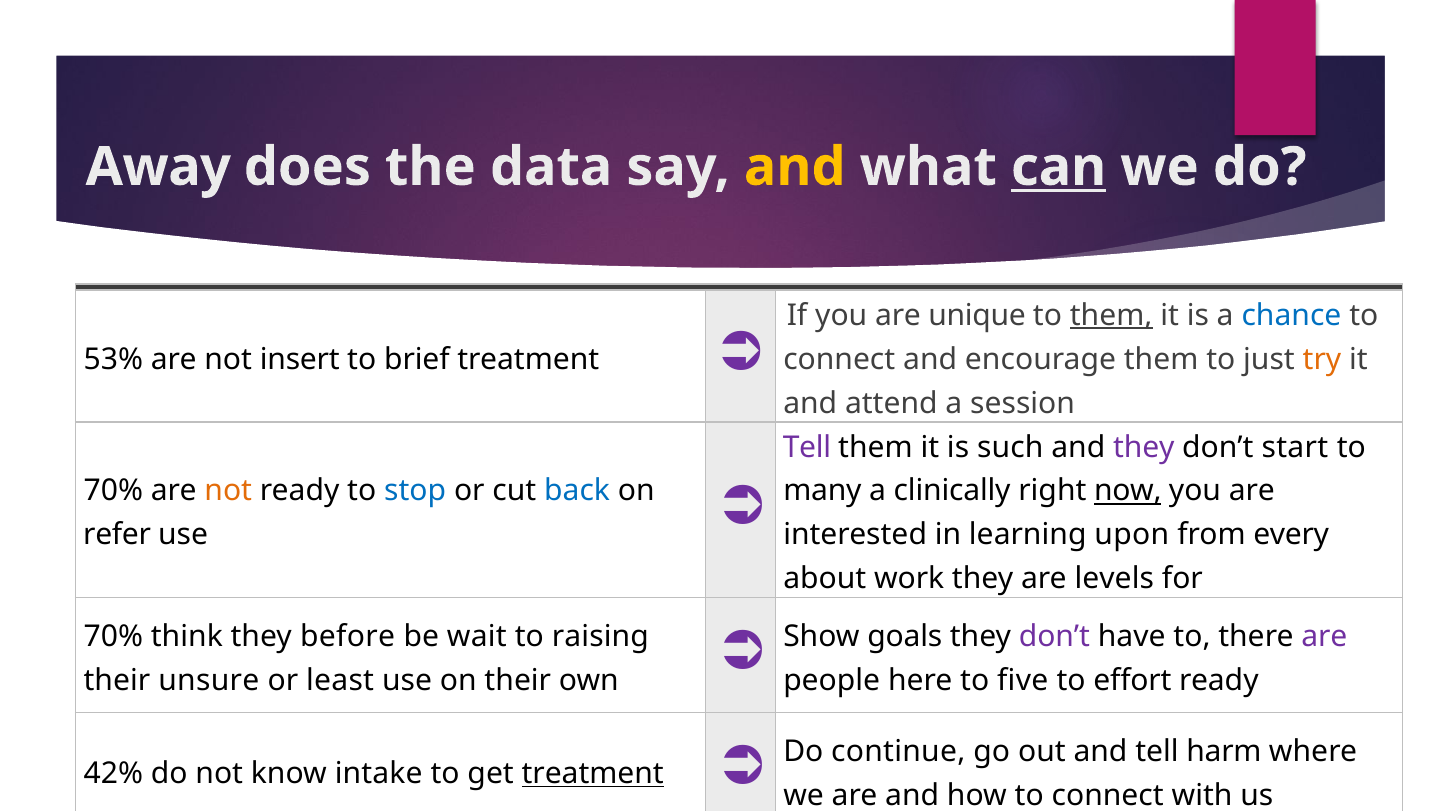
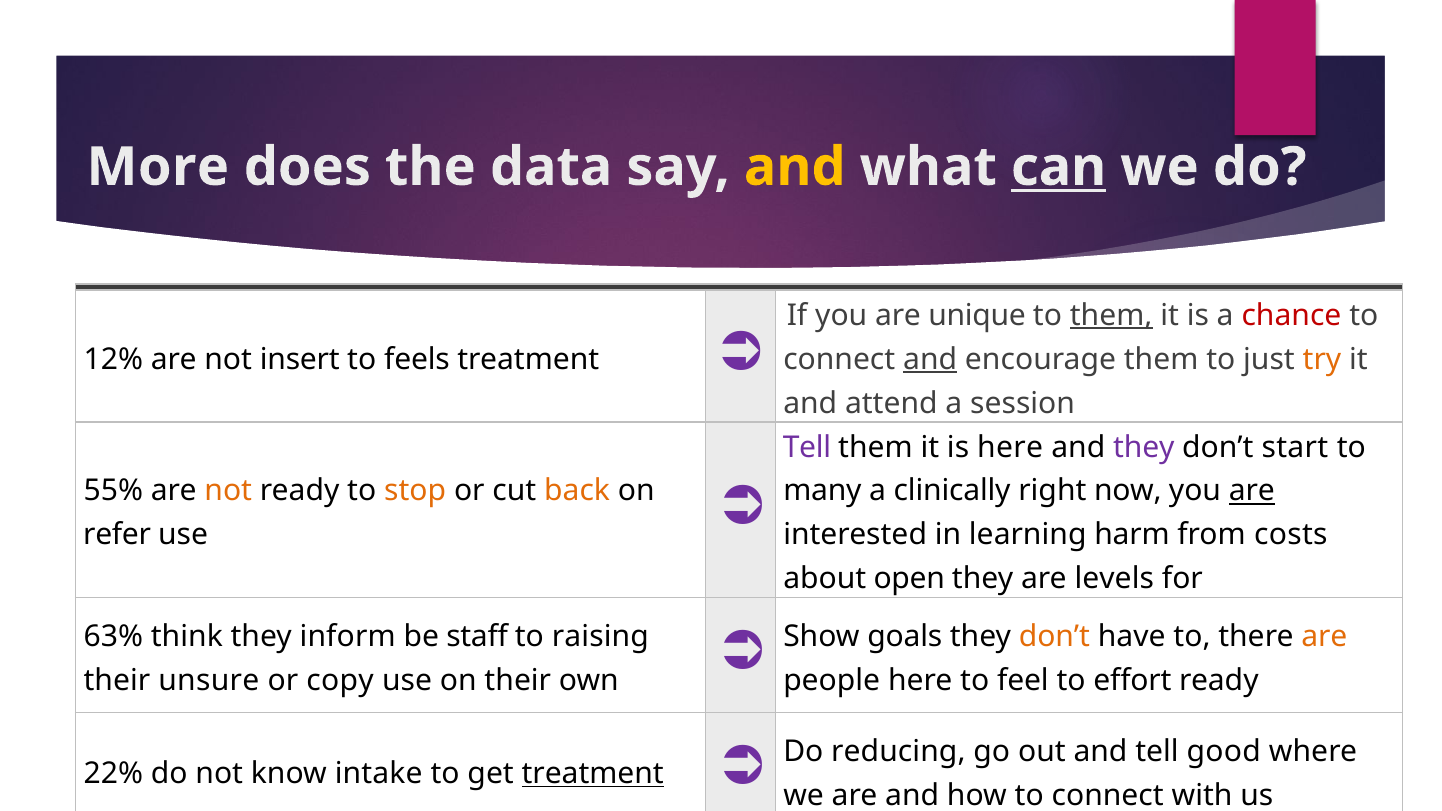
Away: Away -> More (158, 167)
chance colour: blue -> red (1291, 315)
53%: 53% -> 12% (113, 359)
brief: brief -> feels (417, 359)
and underline: none -> present (930, 359)
is such: such -> here (1010, 447)
70%: 70% -> 55% (113, 491)
stop colour: blue -> orange (415, 491)
back colour: blue -> orange (577, 491)
now underline: present -> none (1128, 491)
are underline: none -> present (1252, 491)
upon: upon -> harm (1132, 535)
every: every -> costs (1291, 535)
work: work -> open (909, 579)
70%: 70% -> 63% (113, 637)
before: before -> inform (348, 637)
wait: wait -> staff (477, 637)
don’t colour: purple -> orange (1054, 637)
are colour: purple -> orange (1324, 637)
least: least -> copy (340, 681)
five: five -> feel (1023, 681)
42%: 42% -> 22% (113, 774)
continue: continue -> reducing (898, 752)
harm: harm -> good (1224, 752)
